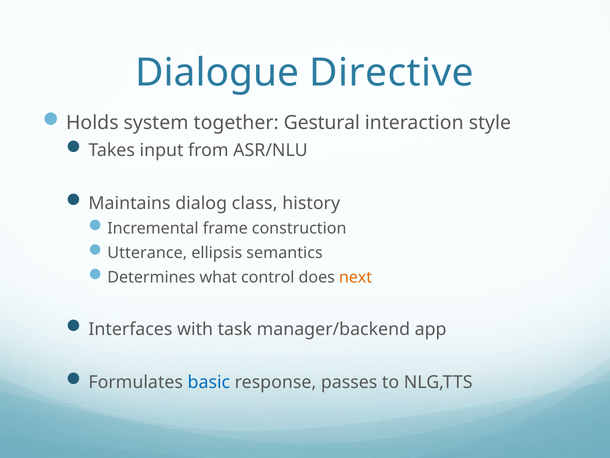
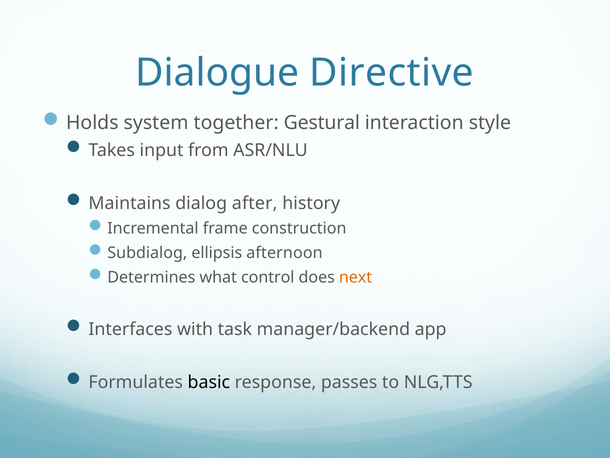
class: class -> after (255, 203)
Utterance: Utterance -> Subdialog (147, 253)
semantics: semantics -> afternoon (285, 253)
basic colour: blue -> black (209, 382)
